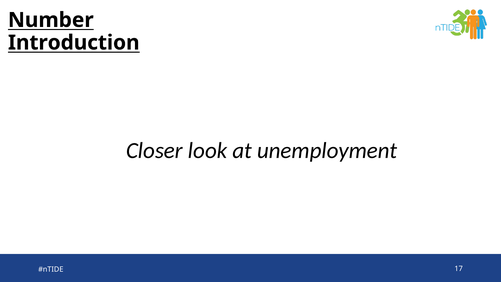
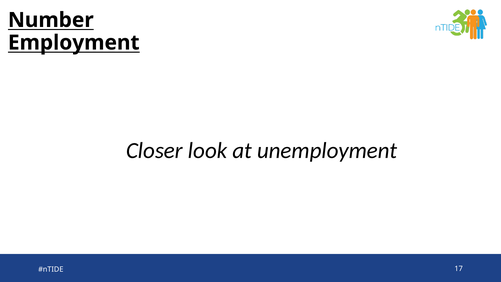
Introduction: Introduction -> Employment (74, 43)
